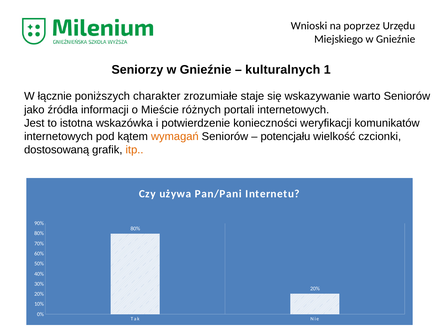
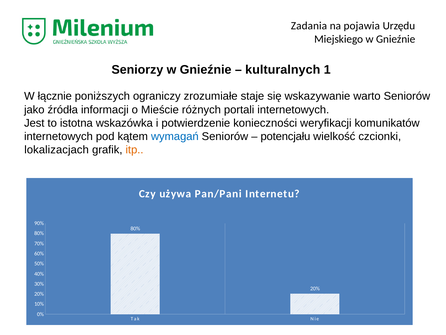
Wnioski: Wnioski -> Zadania (309, 26)
poprzez: poprzez -> pojawia (362, 26)
charakter: charakter -> ograniczy (157, 96)
wymagań colour: orange -> blue (175, 136)
dostosowaną: dostosowaną -> lokalizacjach (57, 150)
